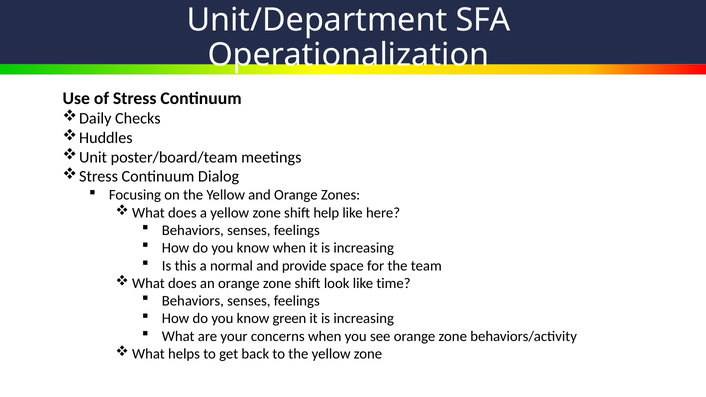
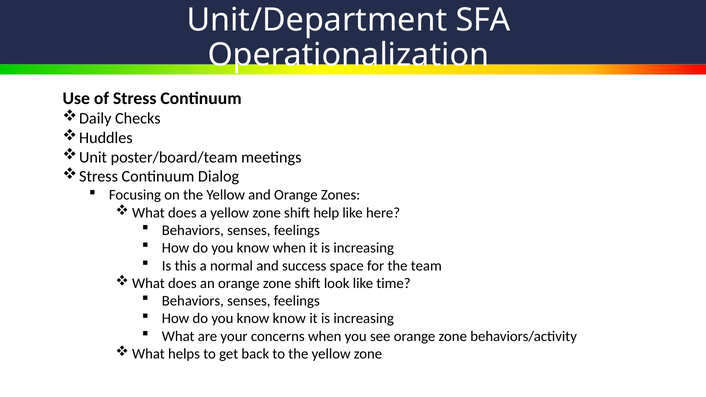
provide: provide -> success (304, 266)
know green: green -> know (289, 319)
